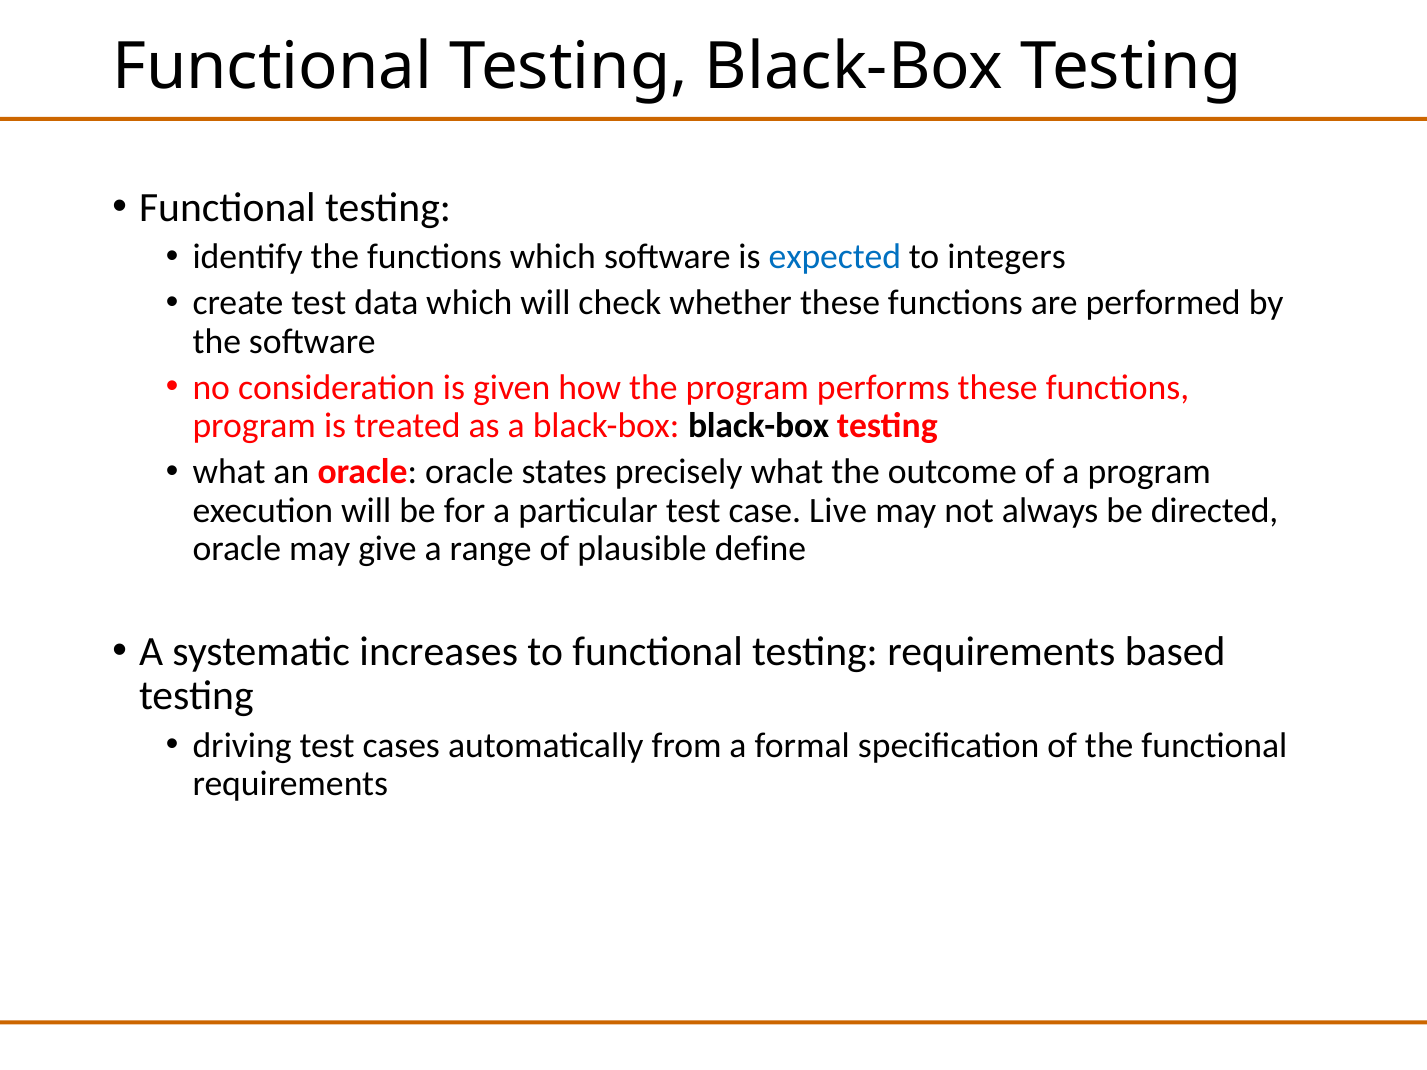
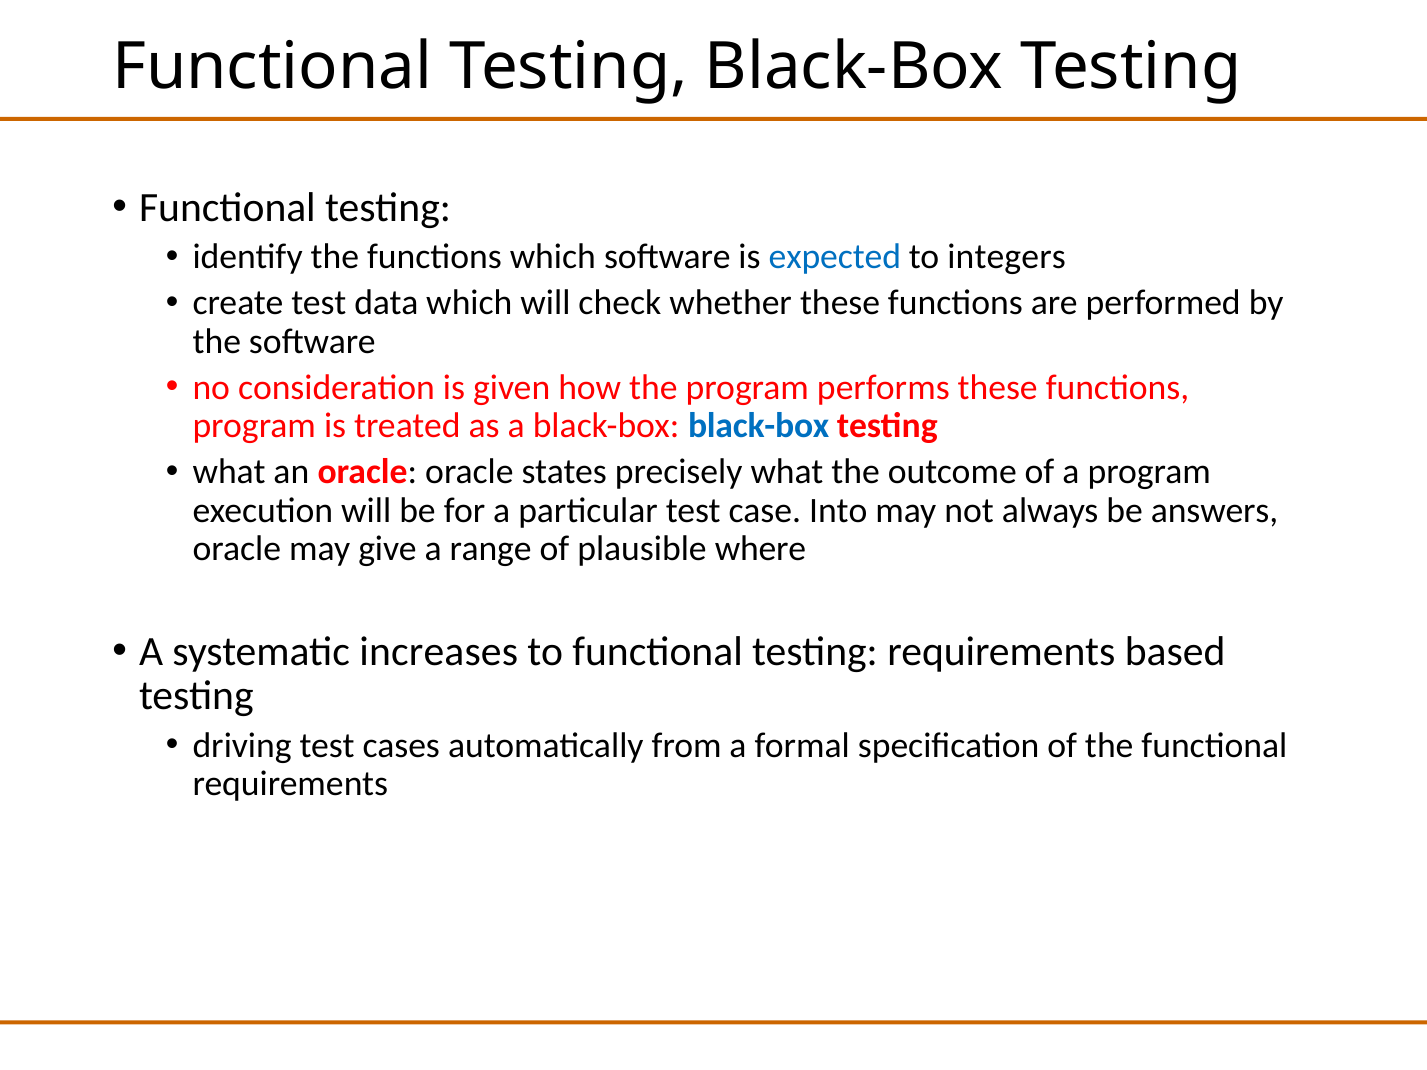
black-box colour: black -> blue (759, 426)
Live: Live -> Into (838, 510)
directed: directed -> answers (1215, 510)
define: define -> where (760, 549)
